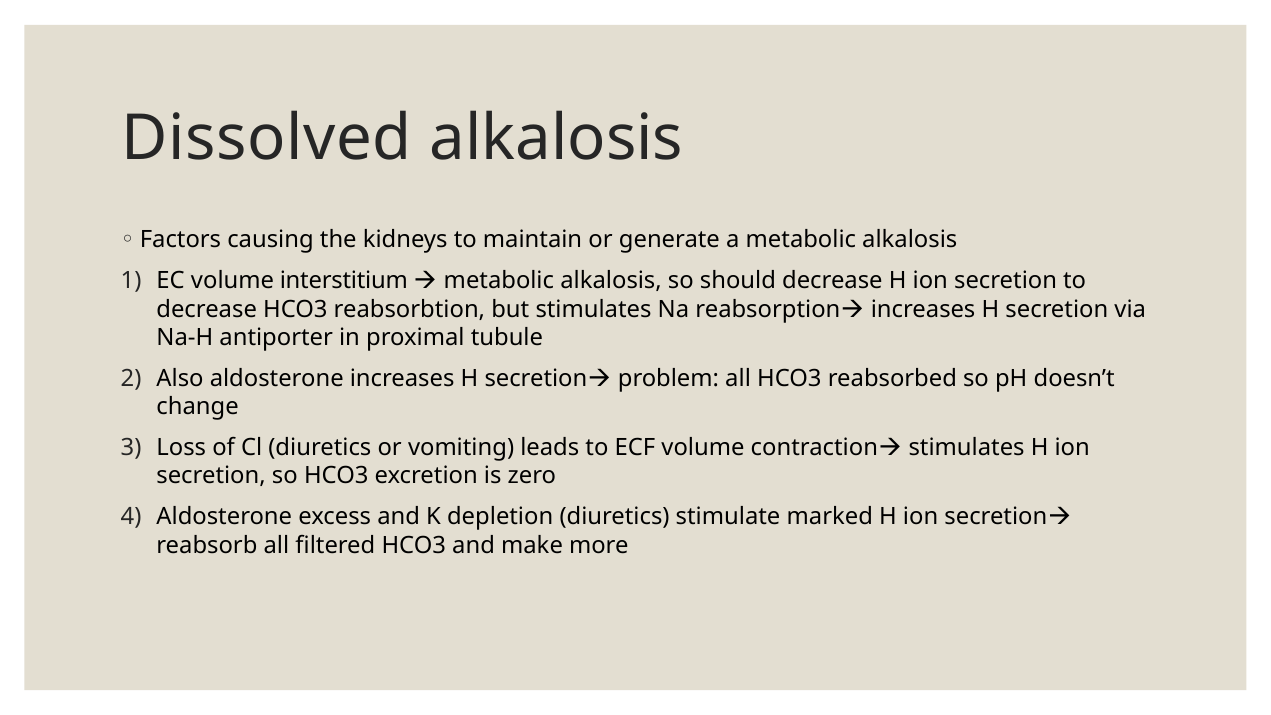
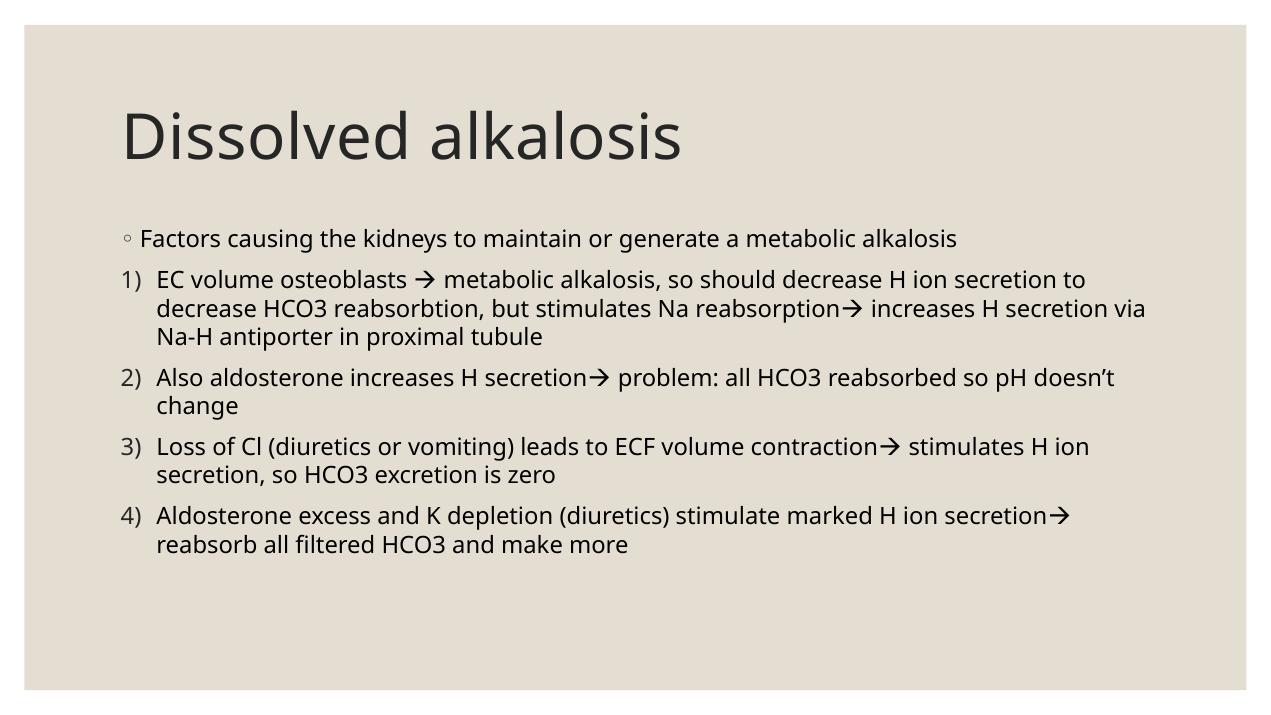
interstitium: interstitium -> osteoblasts (344, 281)
